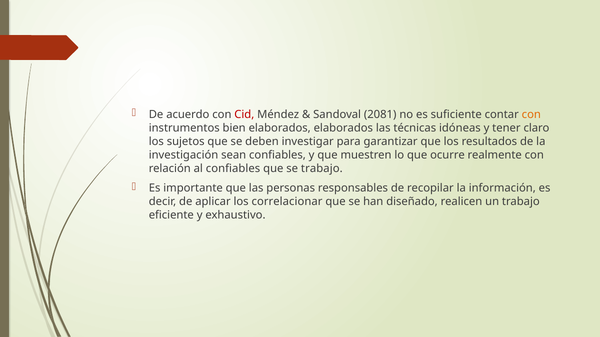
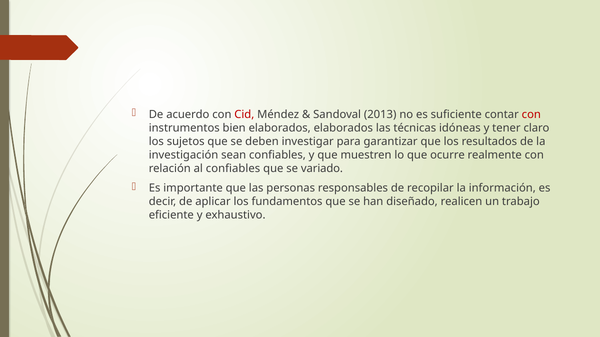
2081: 2081 -> 2013 (380, 115)
con colour: orange -> red (531, 115)
se trabajo: trabajo -> variado (322, 169)
correlacionar: correlacionar -> fundamentos (287, 202)
